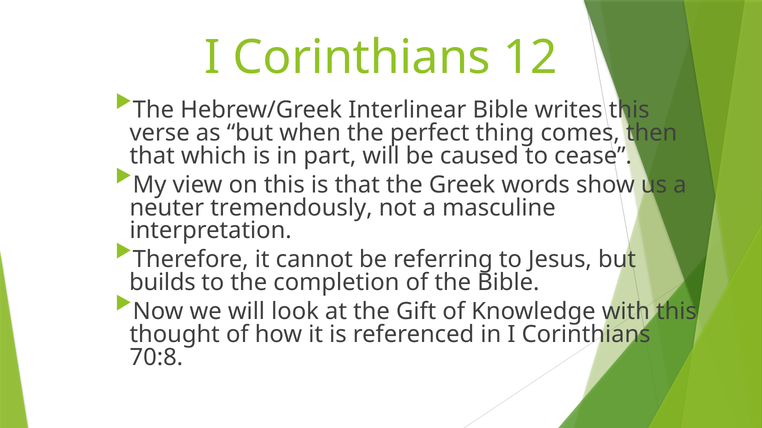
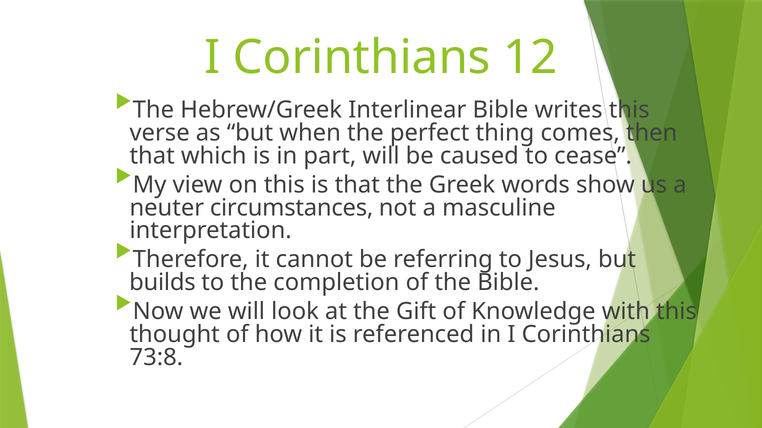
tremendously: tremendously -> circumstances (292, 208)
70:8: 70:8 -> 73:8 (156, 358)
